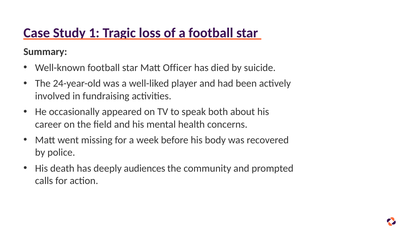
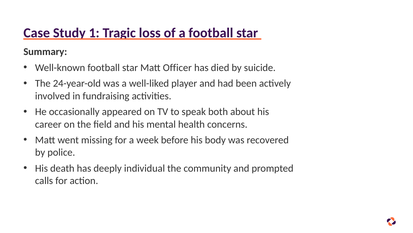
audiences: audiences -> individual (144, 168)
